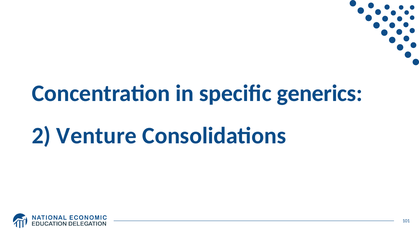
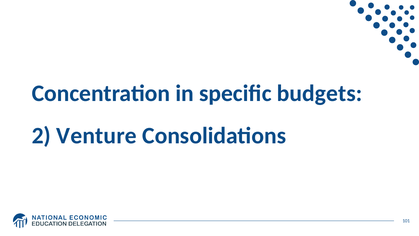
generics: generics -> budgets (320, 93)
